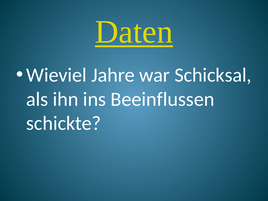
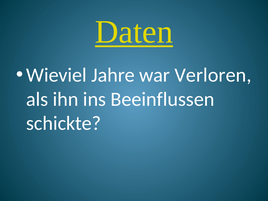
Schicksal: Schicksal -> Verloren (213, 75)
